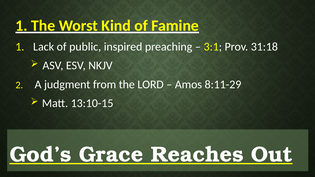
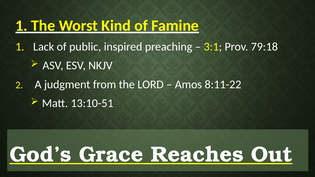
31:18: 31:18 -> 79:18 (264, 47)
8:11-29: 8:11-29 -> 8:11-22 (223, 85)
13:10-15: 13:10-15 -> 13:10-51 (92, 103)
